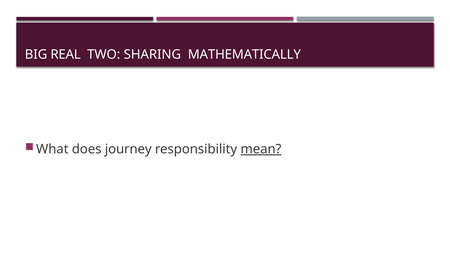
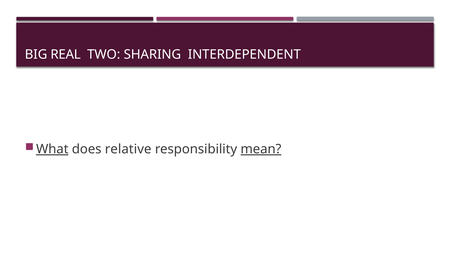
MATHEMATICALLY: MATHEMATICALLY -> INTERDEPENDENT (244, 55)
What underline: none -> present (52, 149)
journey: journey -> relative (128, 149)
